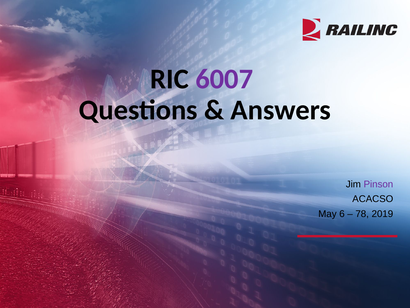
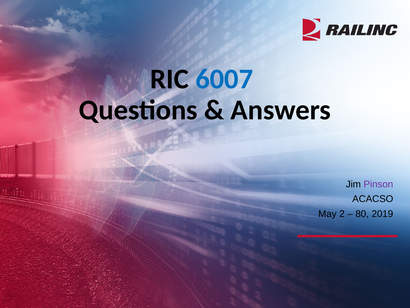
6007 colour: purple -> blue (224, 79)
6: 6 -> 2 (342, 214)
78: 78 -> 80 (362, 214)
